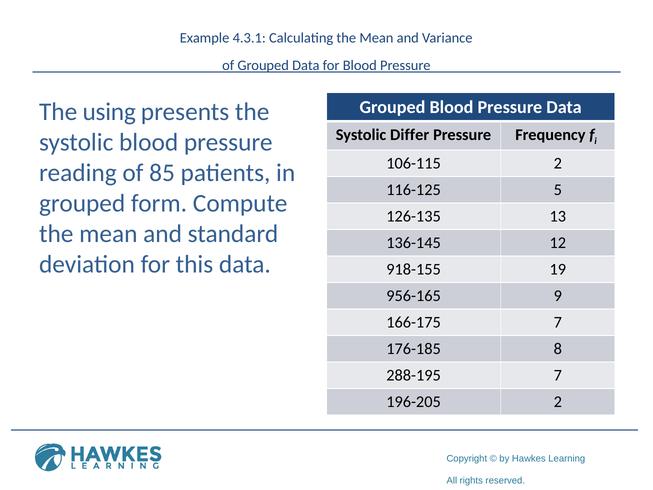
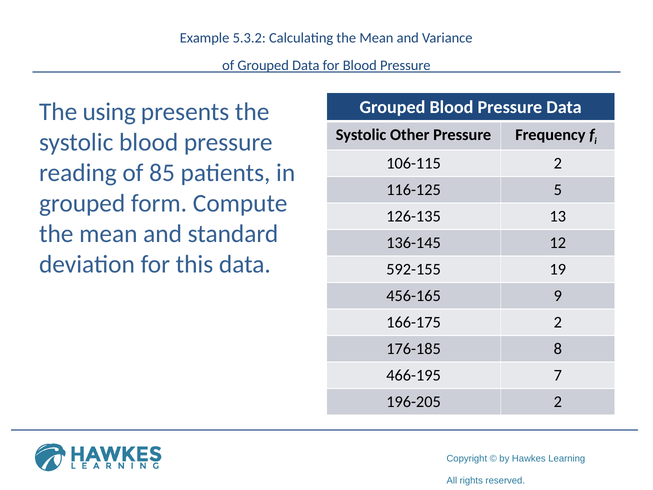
4.3.1: 4.3.1 -> 5.3.2 (249, 38)
Differ: Differ -> Other (410, 135)
918-155: 918-155 -> 592-155 (414, 269)
956-165: 956-165 -> 456-165 (414, 296)
166-175 7: 7 -> 2 (558, 322)
288-195: 288-195 -> 466-195 (414, 375)
